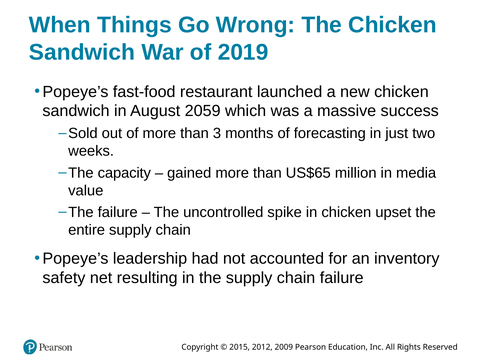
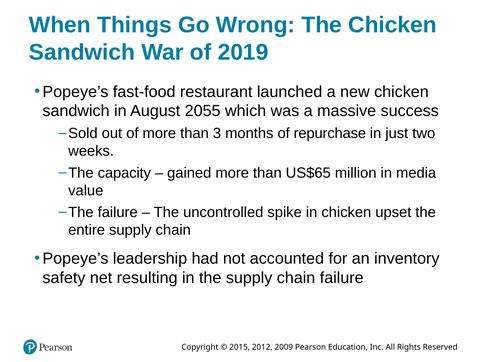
2059: 2059 -> 2055 (203, 111)
forecasting: forecasting -> repurchase (330, 134)
